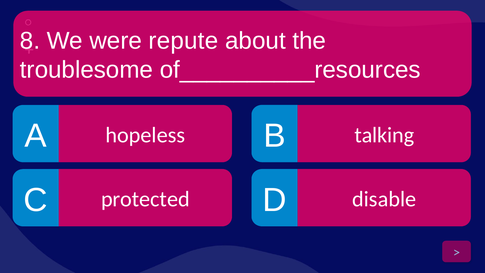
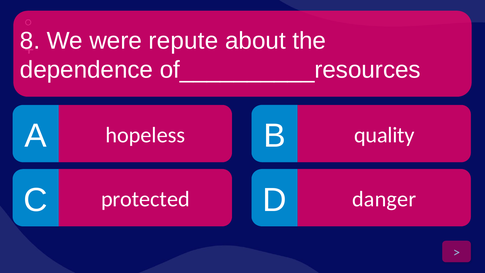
troublesome: troublesome -> dependence (87, 70)
talking: talking -> quality (384, 135)
disable: disable -> danger (384, 199)
